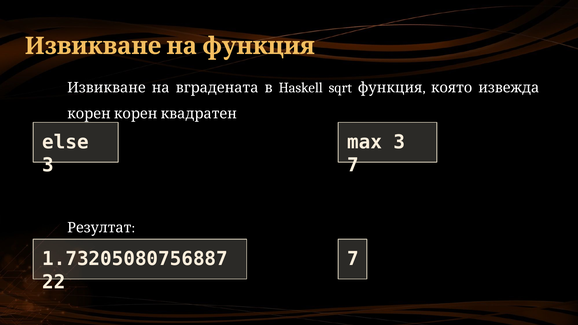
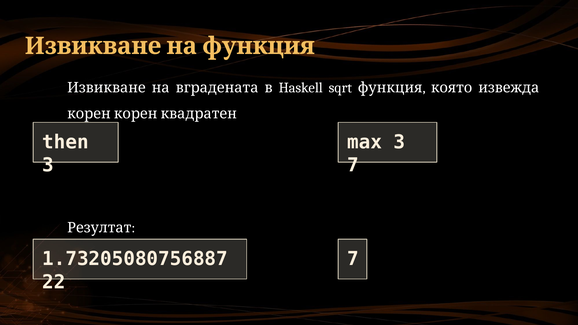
else: else -> then (65, 142)
